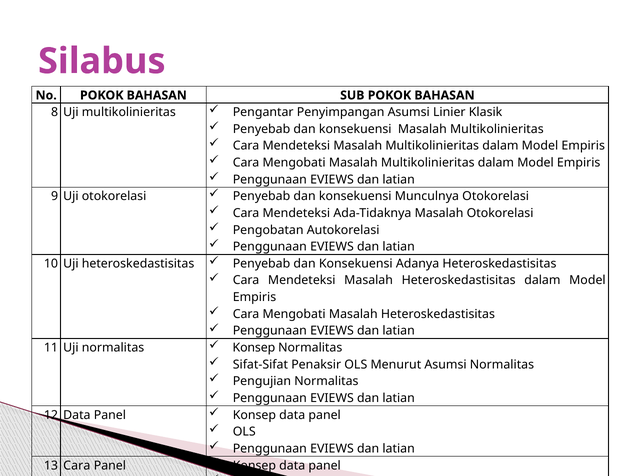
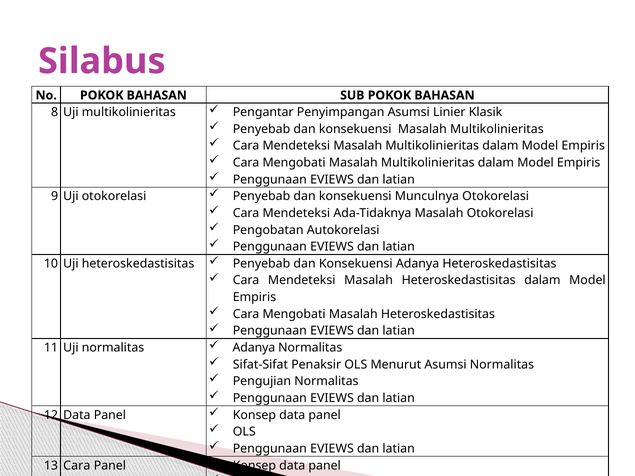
Konsep: Konsep -> Adanya (254, 348)
